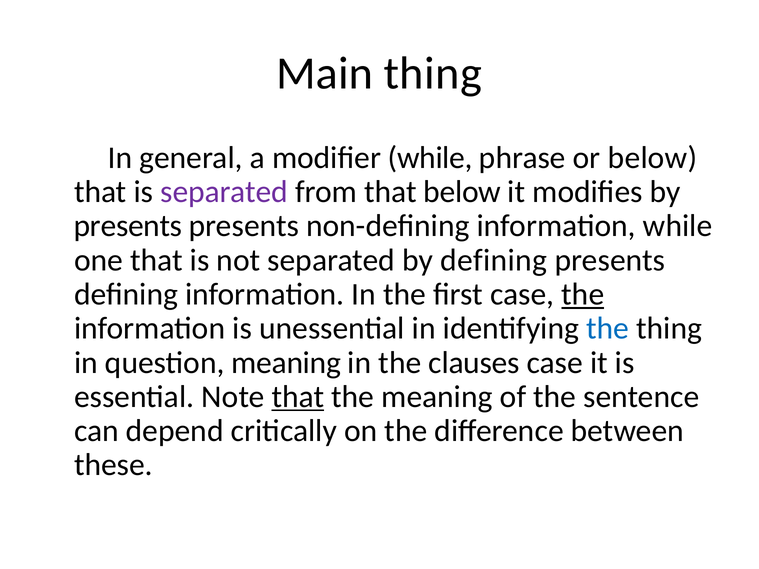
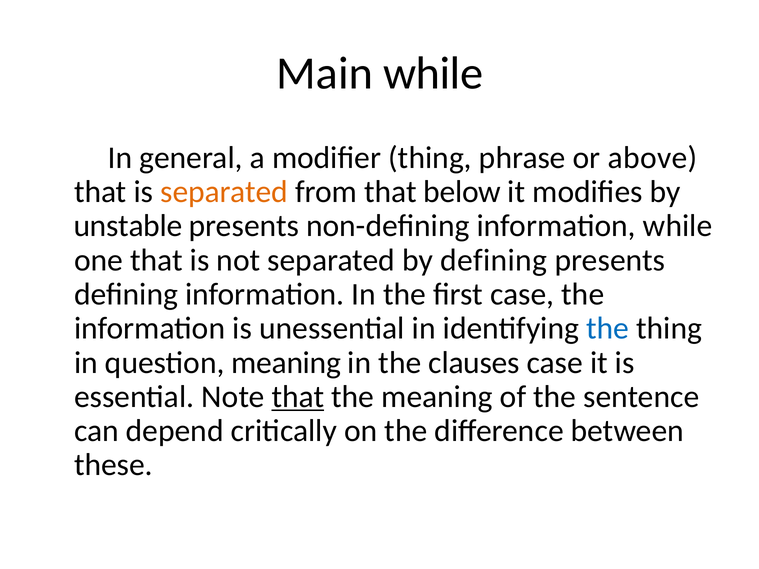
Main thing: thing -> while (433, 73)
modifier while: while -> thing (430, 158)
or below: below -> above (652, 158)
separated colour: purple -> orange (224, 192)
presents: presents -> unstable (128, 226)
the underline: present -> none (583, 294)
